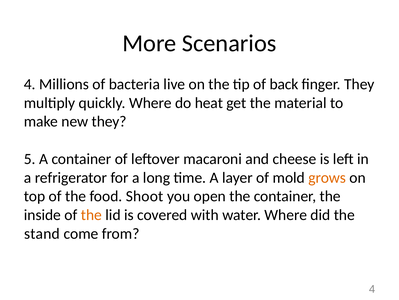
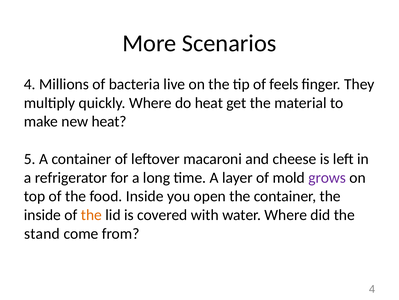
back: back -> feels (284, 84)
new they: they -> heat (109, 121)
grows colour: orange -> purple (327, 177)
food Shoot: Shoot -> Inside (145, 196)
